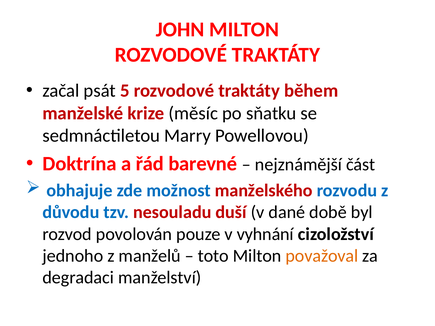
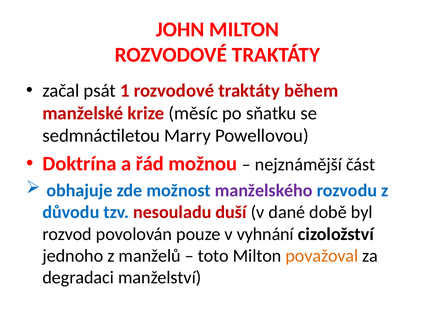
5: 5 -> 1 (125, 91)
barevné: barevné -> možnou (203, 164)
manželského colour: red -> purple (264, 191)
